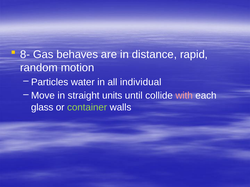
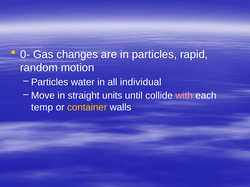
8-: 8- -> 0- (25, 55)
behaves: behaves -> changes (77, 55)
in distance: distance -> particles (154, 55)
glass: glass -> temp (42, 108)
container colour: light green -> yellow (87, 108)
